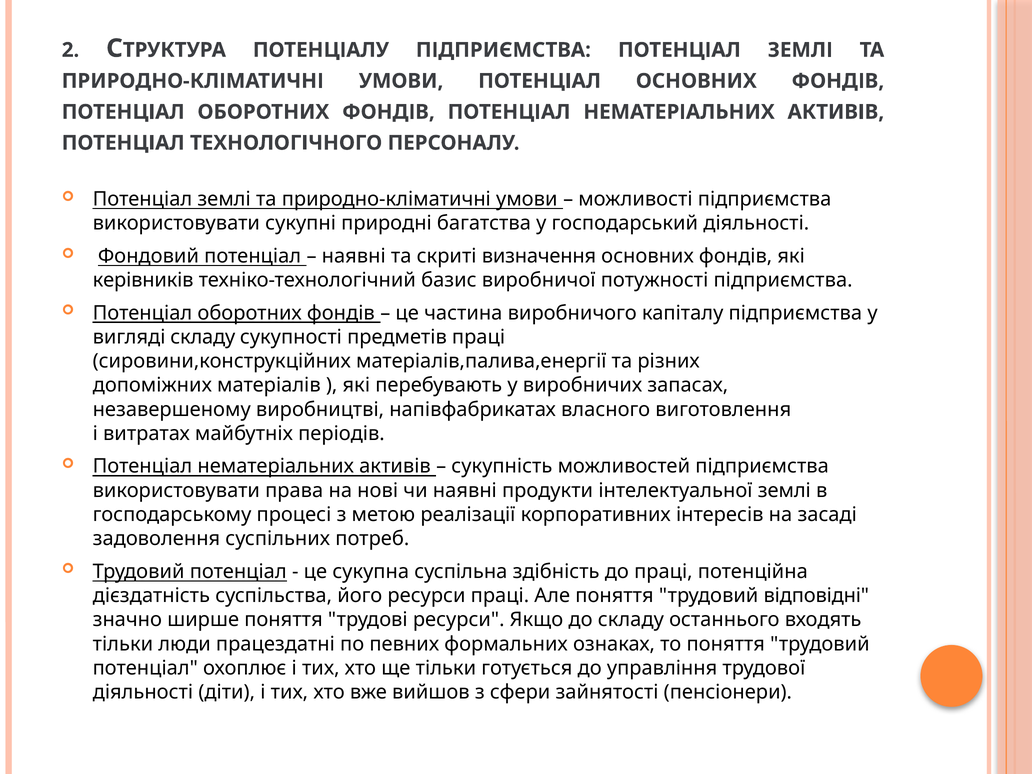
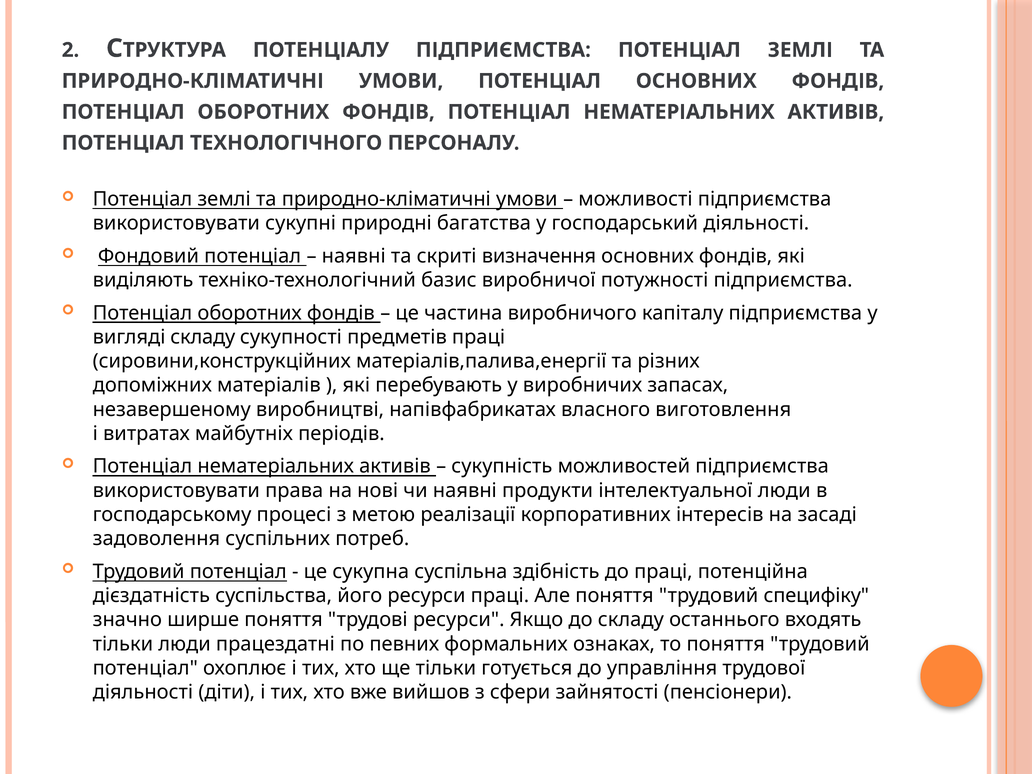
керівників: керівників -> виділяють (143, 280)
інтелектуальної землі: землі -> люди (784, 490)
відповідні: відповідні -> специфіку (816, 596)
